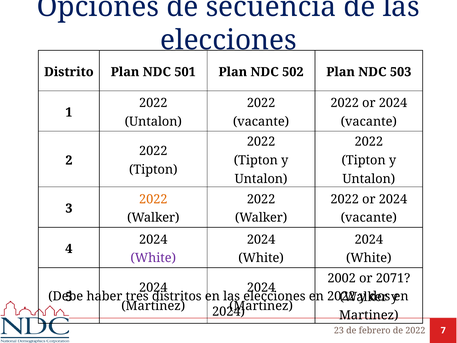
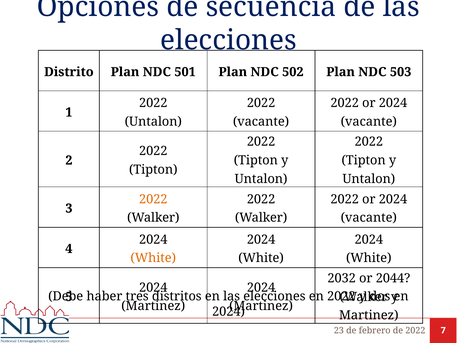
White colour: purple -> orange (153, 258)
2002: 2002 -> 2032 (342, 278)
2071: 2071 -> 2044 (393, 278)
